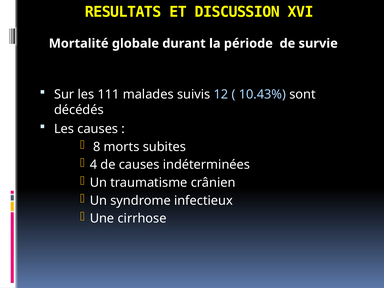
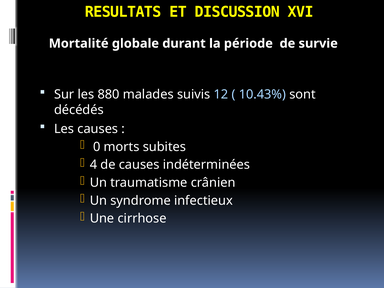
111: 111 -> 880 (109, 94)
8: 8 -> 0 (97, 147)
